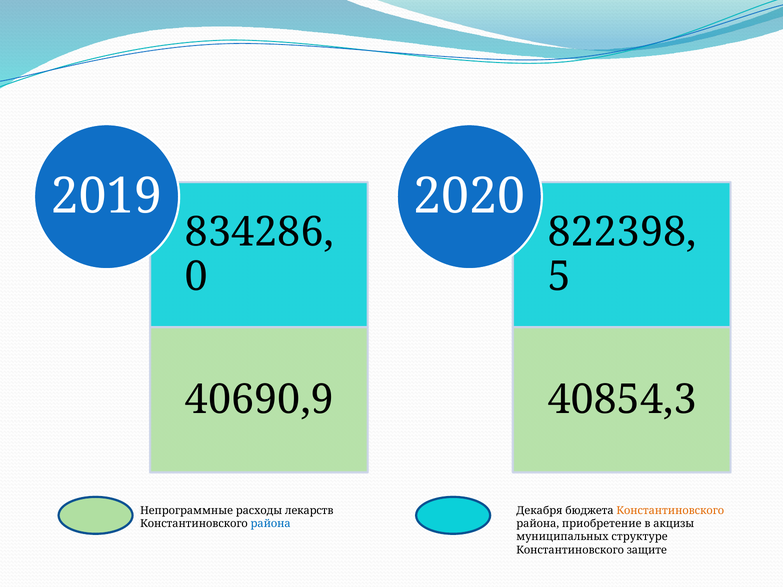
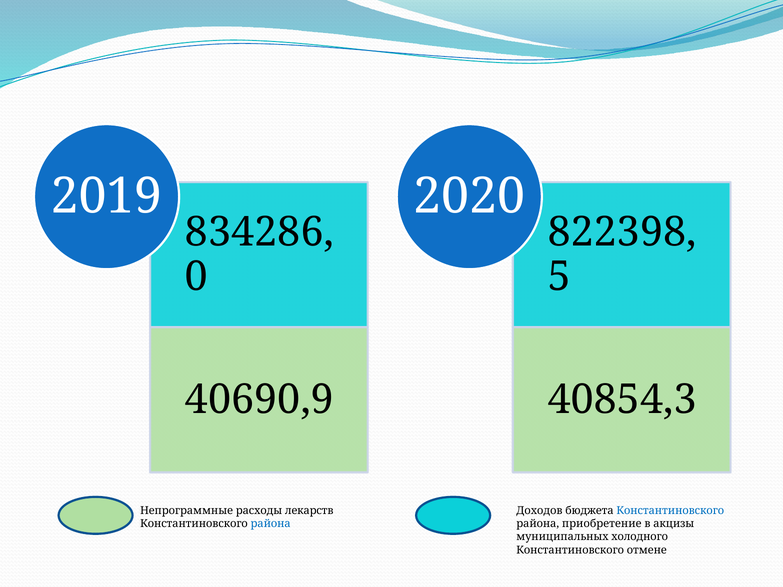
Декабря: Декабря -> Доходов (539, 511)
Константиновского colour: orange -> blue (670, 511)
структуре: структуре -> холодного (640, 537)
защите: защите -> отмене (647, 550)
